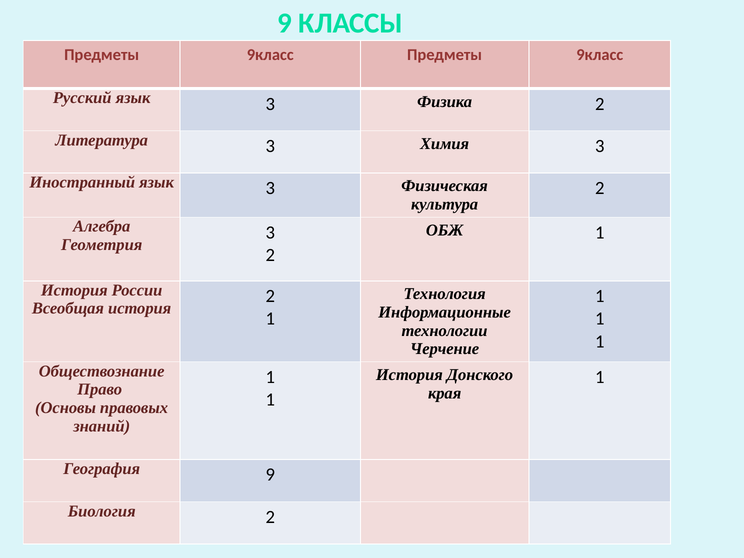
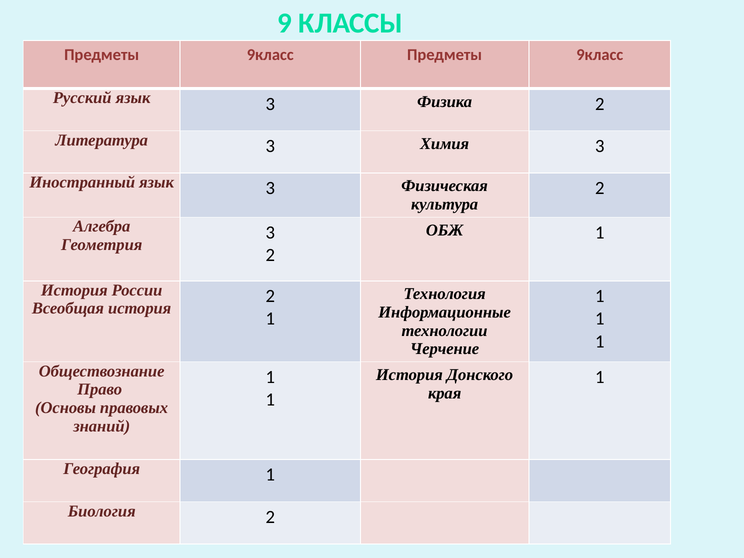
География 9: 9 -> 1 (270, 475)
